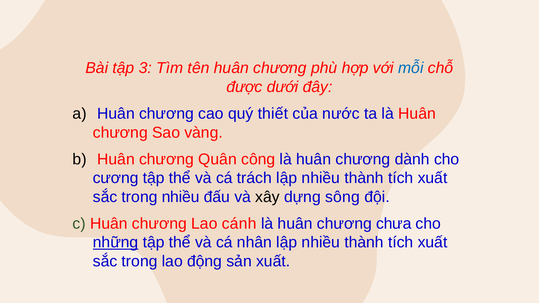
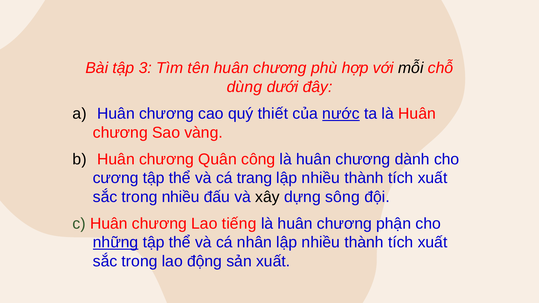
mỗi colour: blue -> black (411, 68)
được: được -> dùng (244, 87)
nước underline: none -> present (341, 114)
trách: trách -> trang (255, 178)
cánh: cánh -> tiếng (239, 224)
chưa: chưa -> phận (394, 224)
